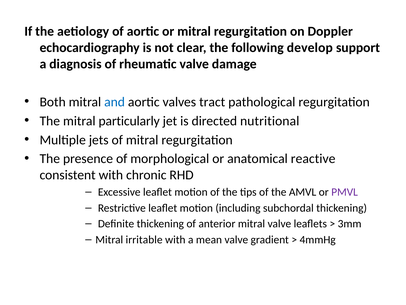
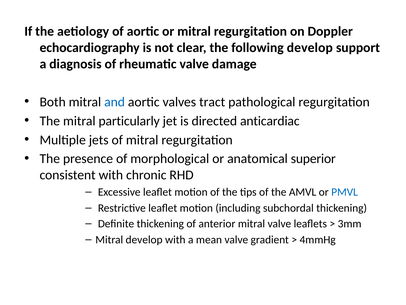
nutritional: nutritional -> anticardiac (270, 121)
reactive: reactive -> superior (313, 159)
PMVL colour: purple -> blue (345, 192)
Mitral irritable: irritable -> develop (144, 239)
